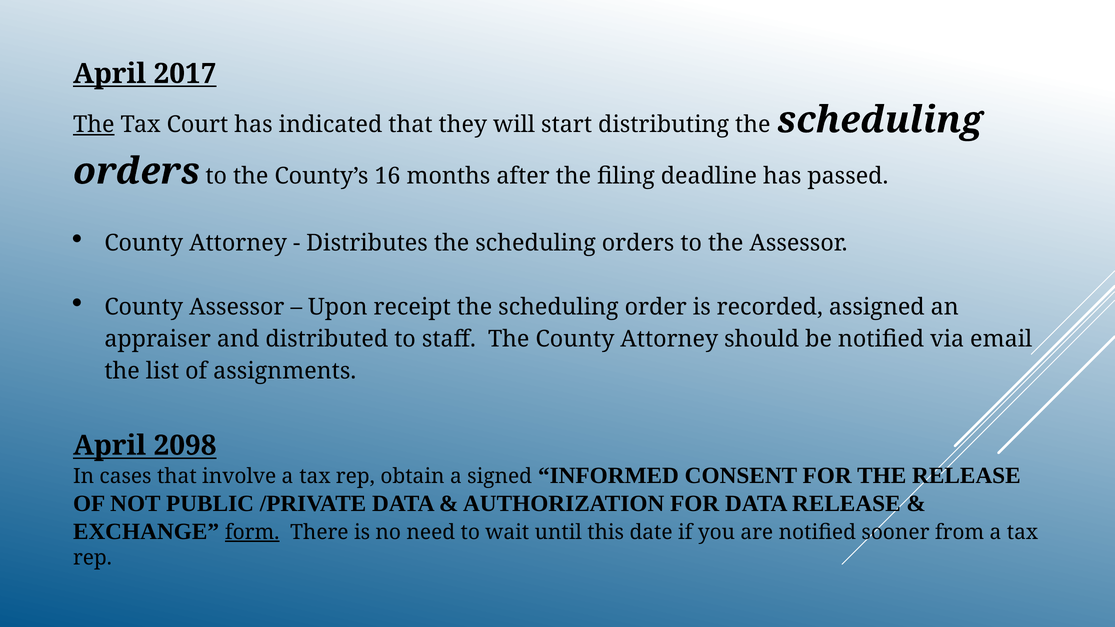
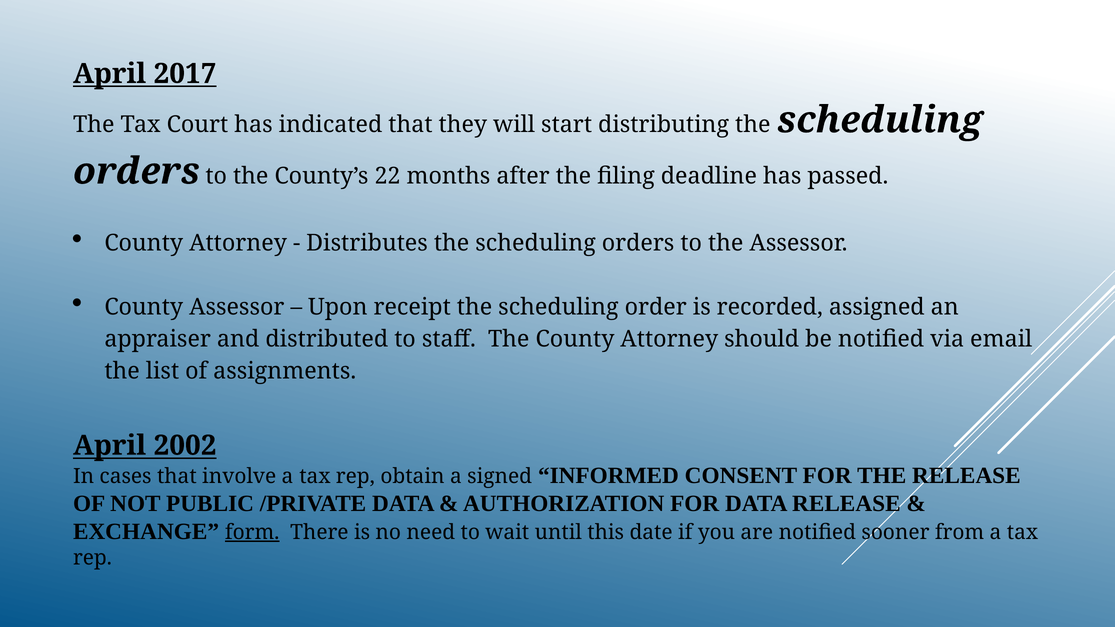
The underline: present -> none (94, 125)
16: 16 -> 22 (388, 176)
2098: 2098 -> 2002 (185, 446)
